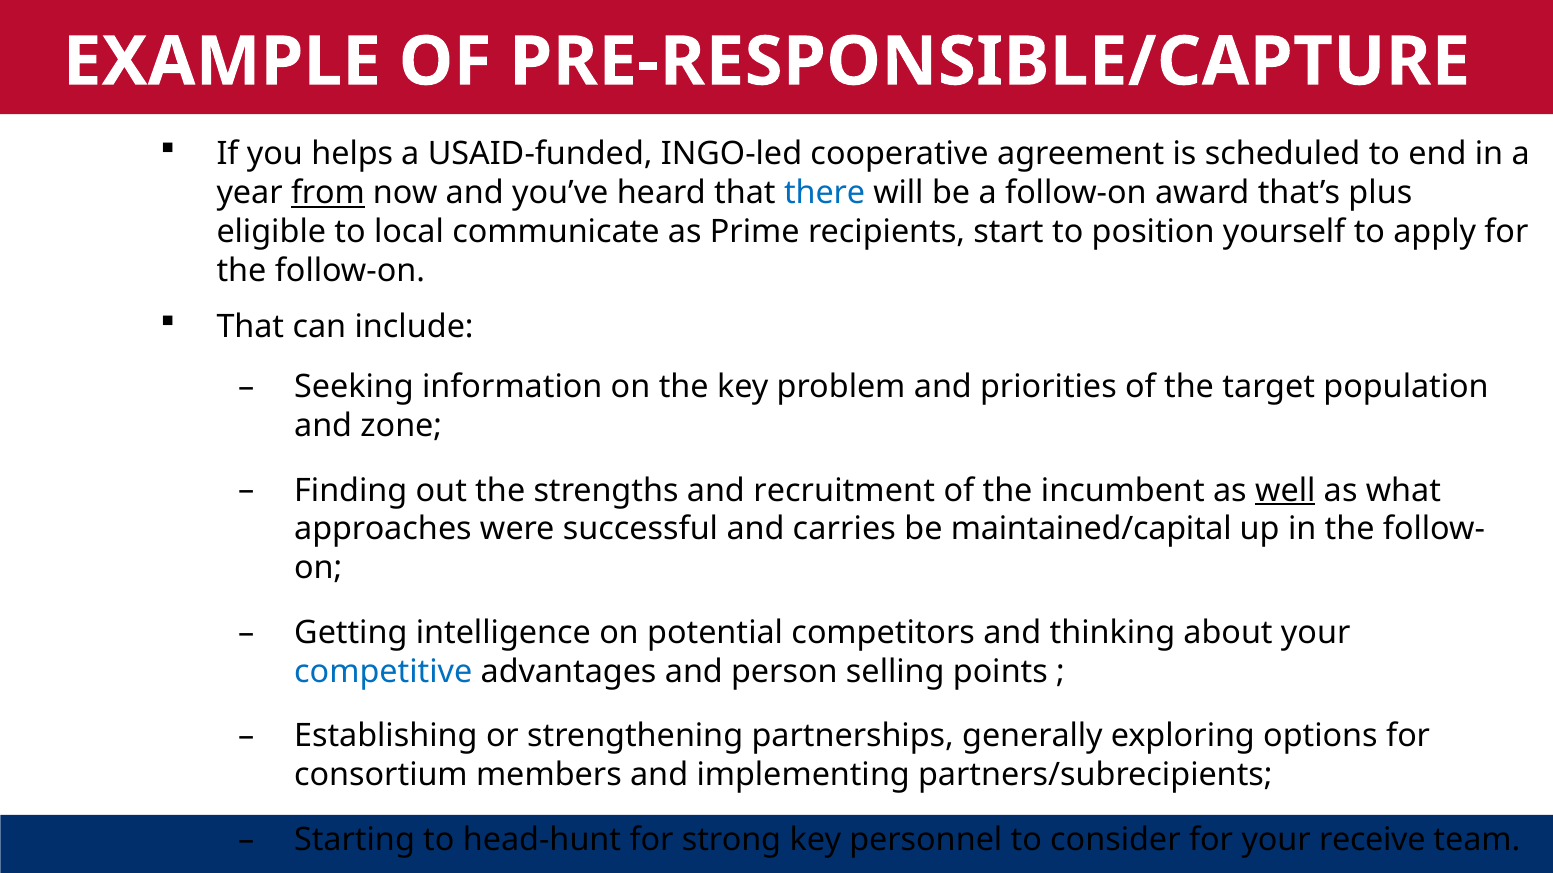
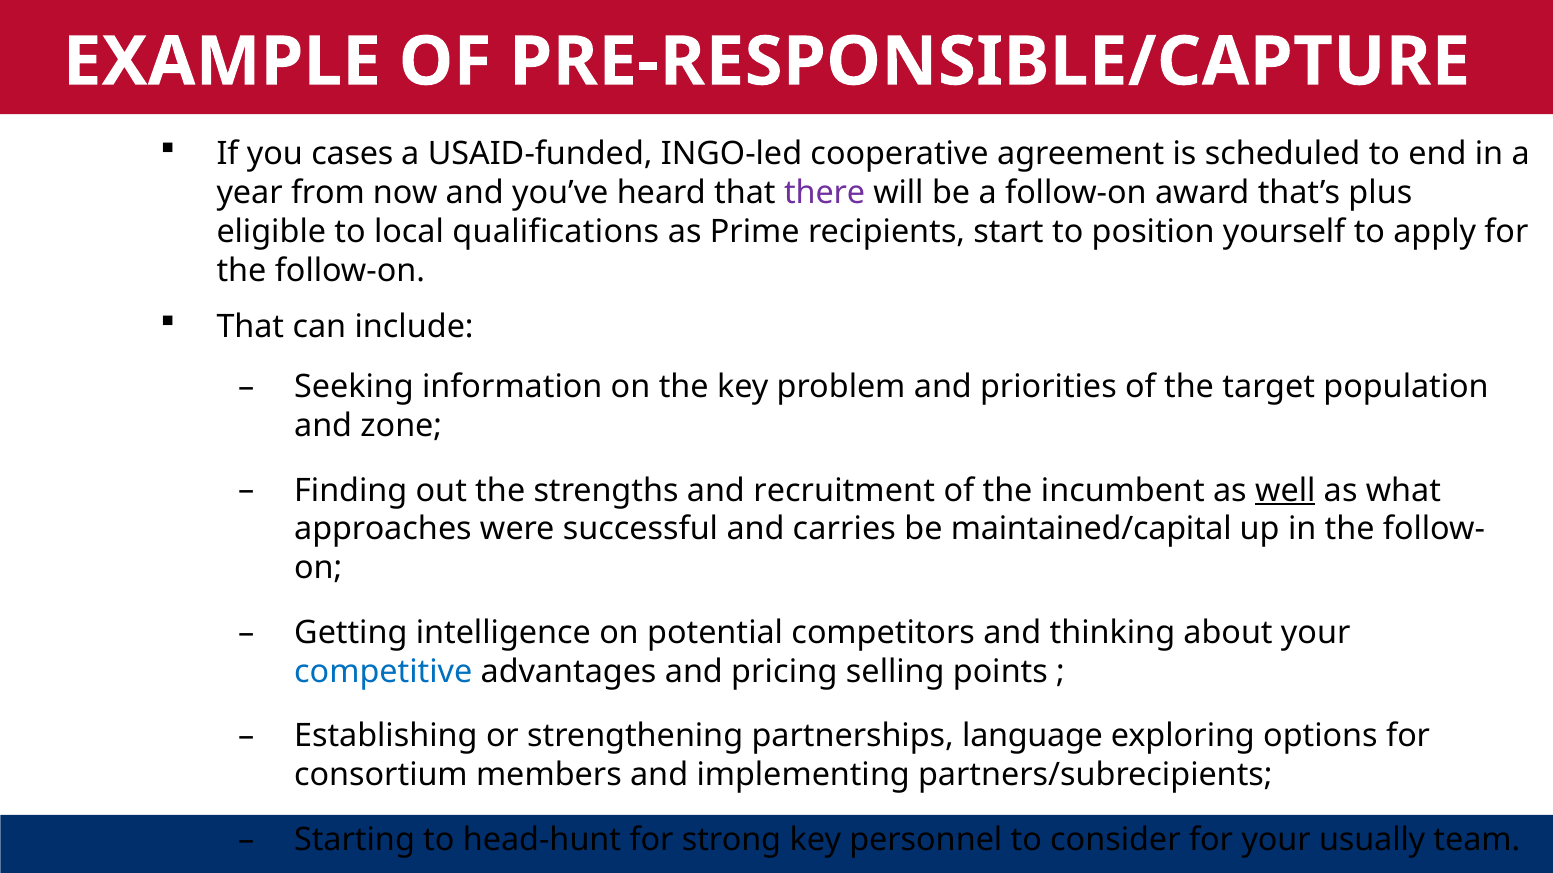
helps: helps -> cases (352, 154)
from underline: present -> none (328, 193)
there colour: blue -> purple (825, 193)
communicate: communicate -> qualifications (556, 232)
person: person -> pricing (784, 672)
generally: generally -> language (1033, 737)
receive: receive -> usually (1372, 840)
